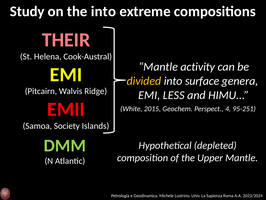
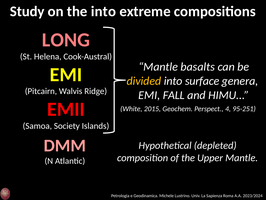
THEIR: THEIR -> LONG (66, 40)
activity: activity -> basalts (198, 67)
LESS: LESS -> FALL (174, 95)
DMM colour: light green -> pink (65, 145)
